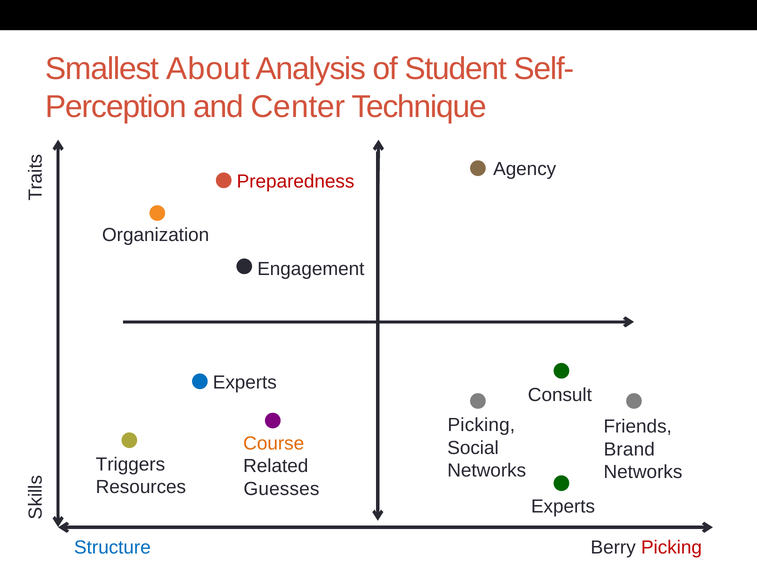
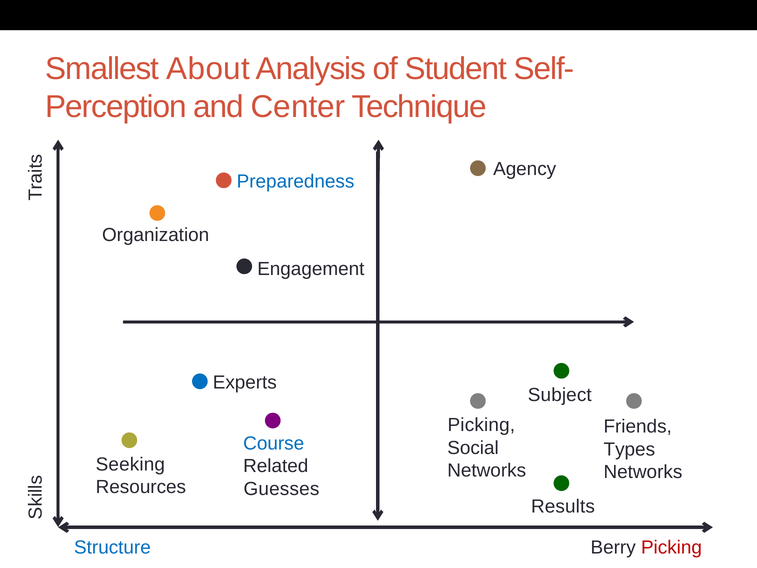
Preparedness colour: red -> blue (296, 181)
Consult: Consult -> Subject (560, 395)
Course colour: orange -> blue (274, 443)
Brand: Brand -> Types (629, 449)
Triggers: Triggers -> Seeking (130, 464)
Experts: Experts -> Results (563, 506)
